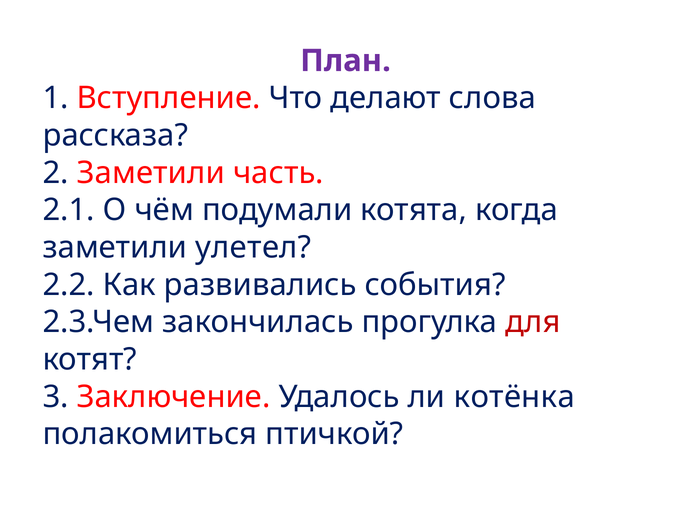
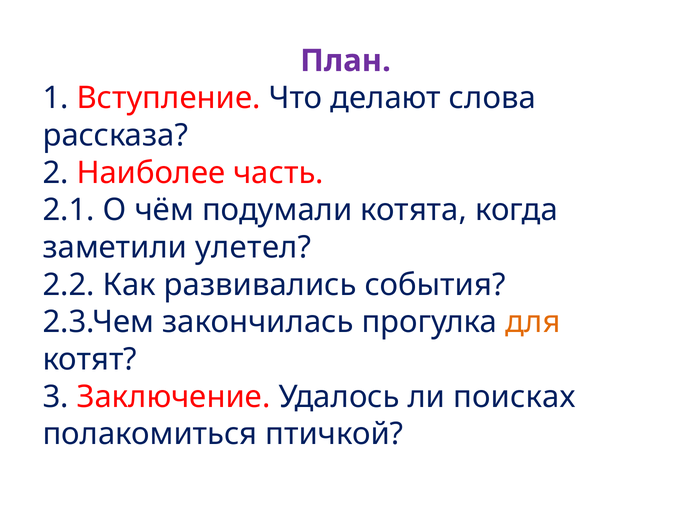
2 Заметили: Заметили -> Наиболее (151, 173)
для colour: red -> orange (533, 322)
котёнка: котёнка -> поисках (514, 396)
